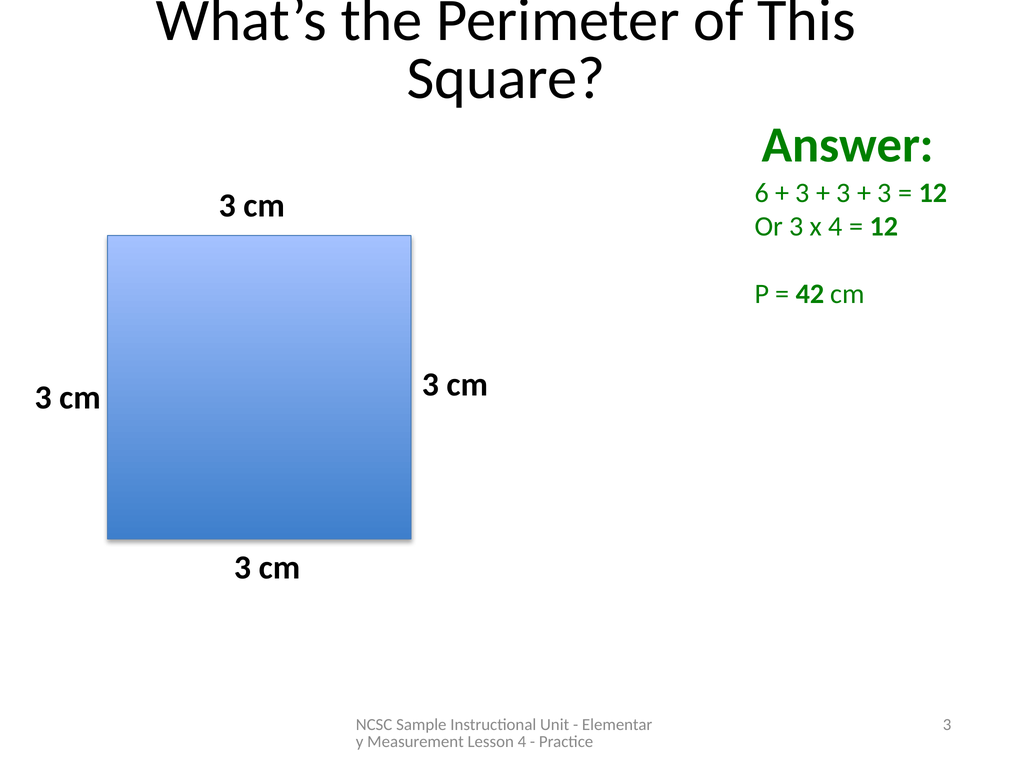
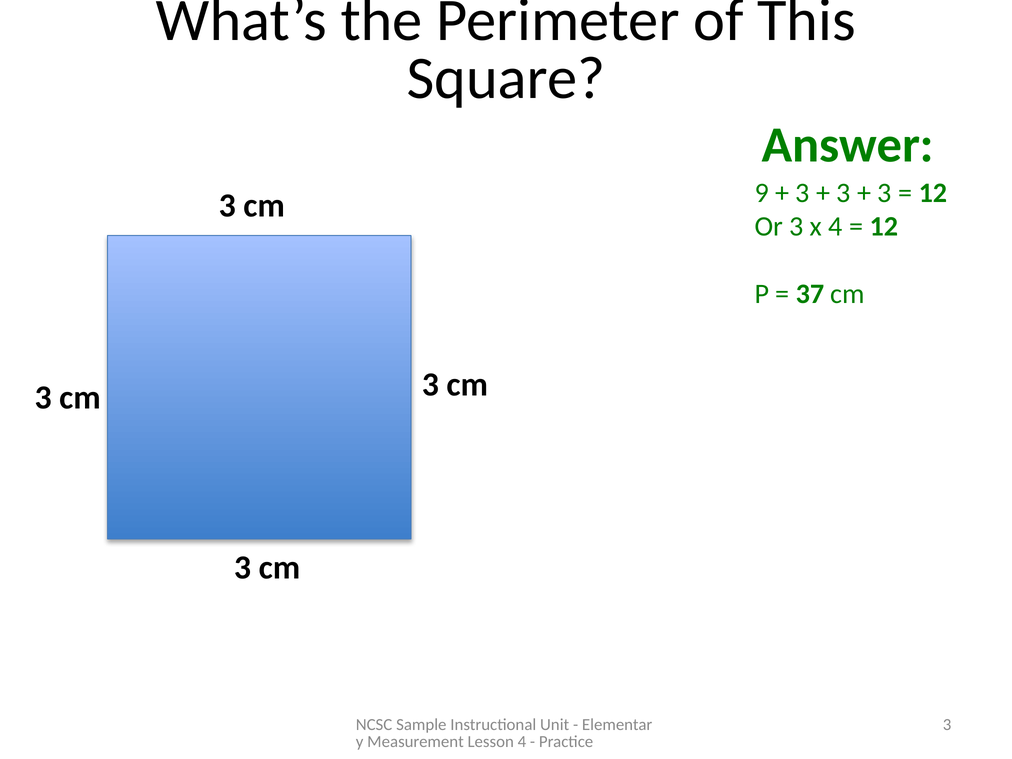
6: 6 -> 9 (762, 193)
42: 42 -> 37 (810, 294)
